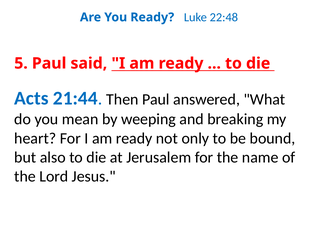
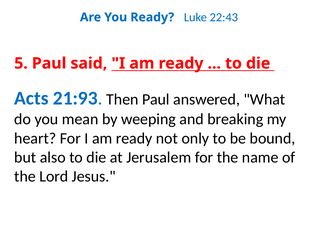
22:48: 22:48 -> 22:43 (224, 17)
21:44: 21:44 -> 21:93 (75, 99)
